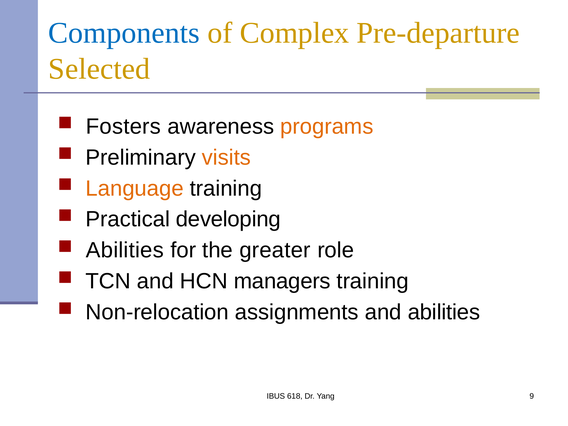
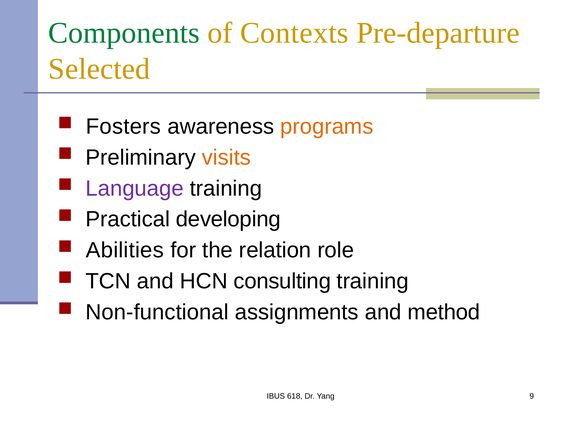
Components colour: blue -> green (124, 33)
Complex: Complex -> Contexts (294, 33)
Language colour: orange -> purple (135, 188)
greater: greater -> relation (275, 250)
managers: managers -> consulting (282, 281)
Non-relocation: Non-relocation -> Non-functional (157, 312)
and abilities: abilities -> method (444, 312)
